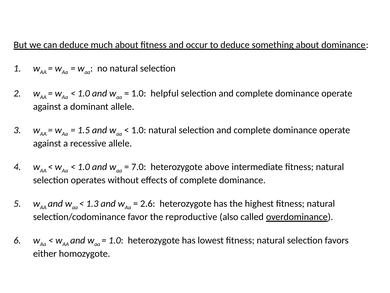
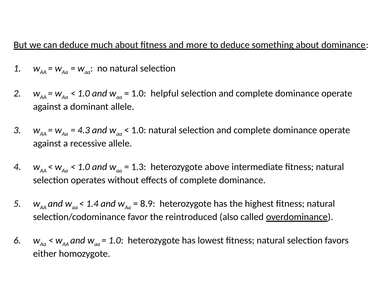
occur: occur -> more (197, 45)
1.5: 1.5 -> 4.3 (84, 130)
7.0: 7.0 -> 1.3 (139, 167)
1.3: 1.3 -> 1.4 (92, 203)
2.6: 2.6 -> 8.9 (148, 203)
reproductive: reproductive -> reintroduced (191, 217)
